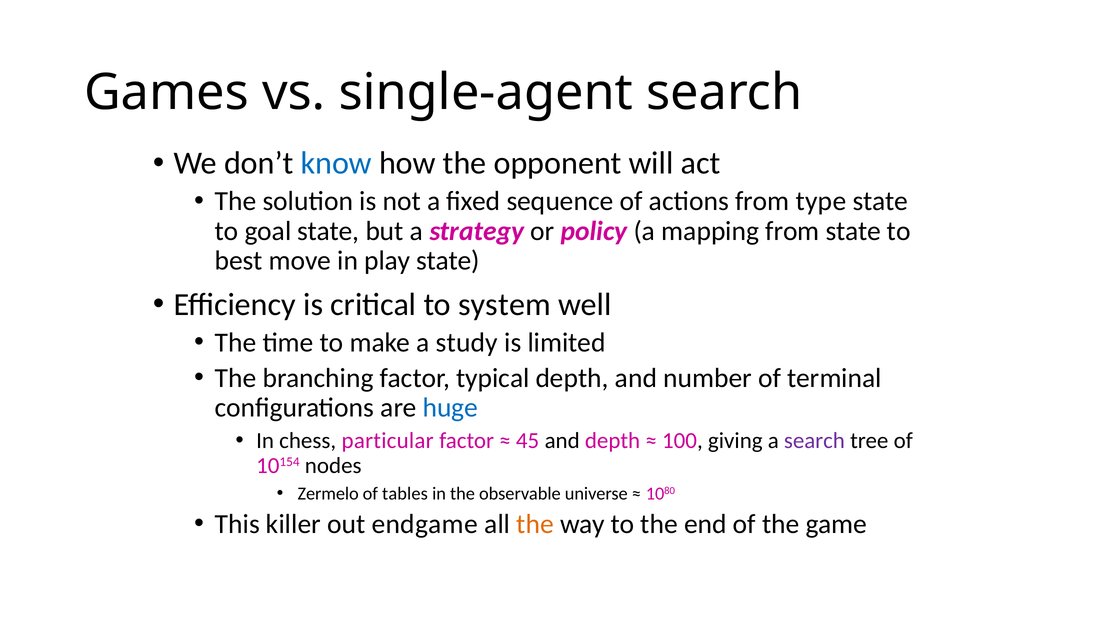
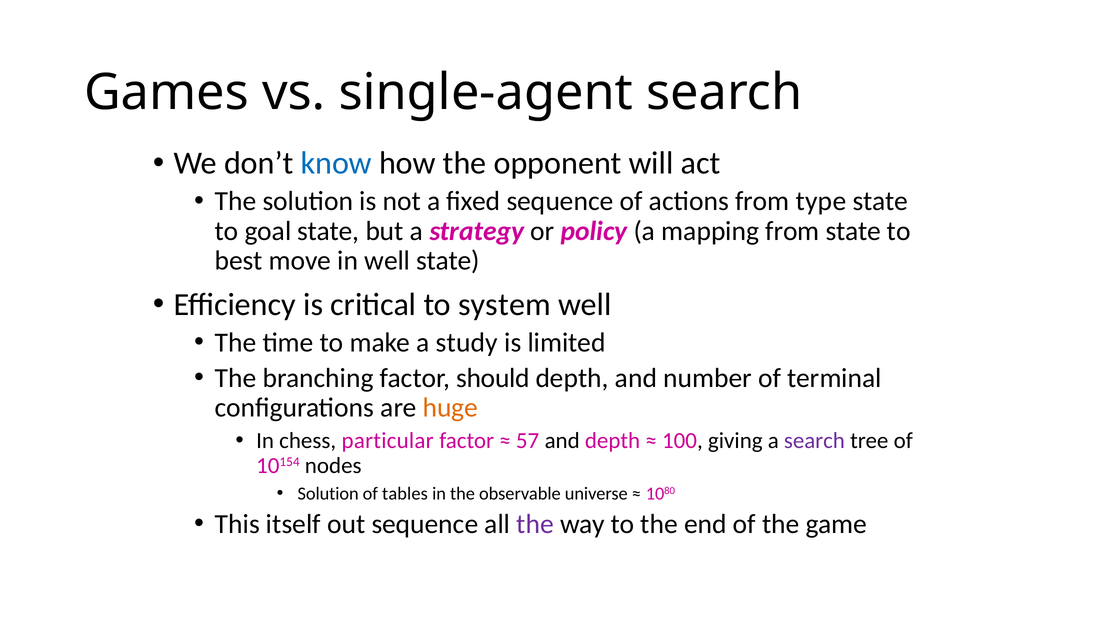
in play: play -> well (387, 261)
typical: typical -> should (493, 378)
huge colour: blue -> orange (450, 408)
45: 45 -> 57 (528, 441)
Zermelo: Zermelo -> Solution (328, 493)
killer: killer -> itself (293, 524)
out endgame: endgame -> sequence (425, 524)
the colour: orange -> purple (535, 524)
